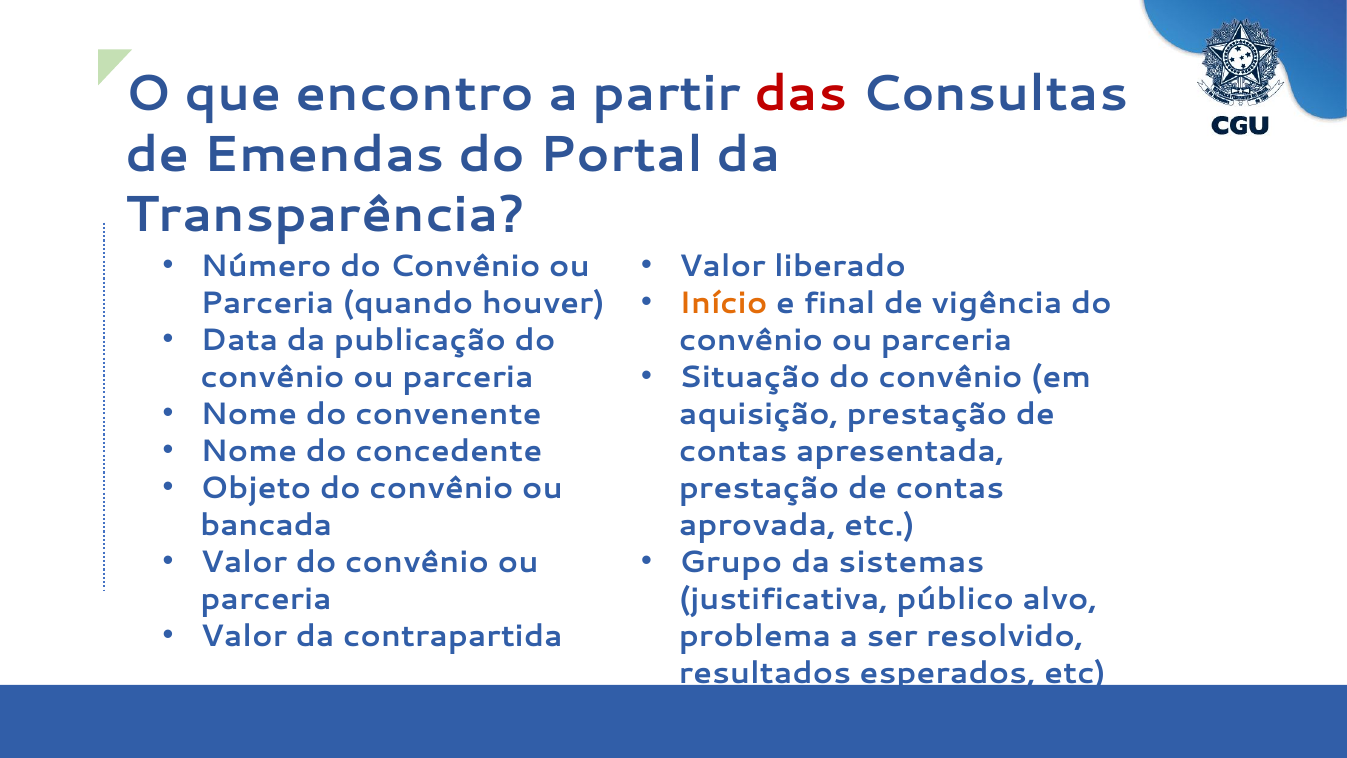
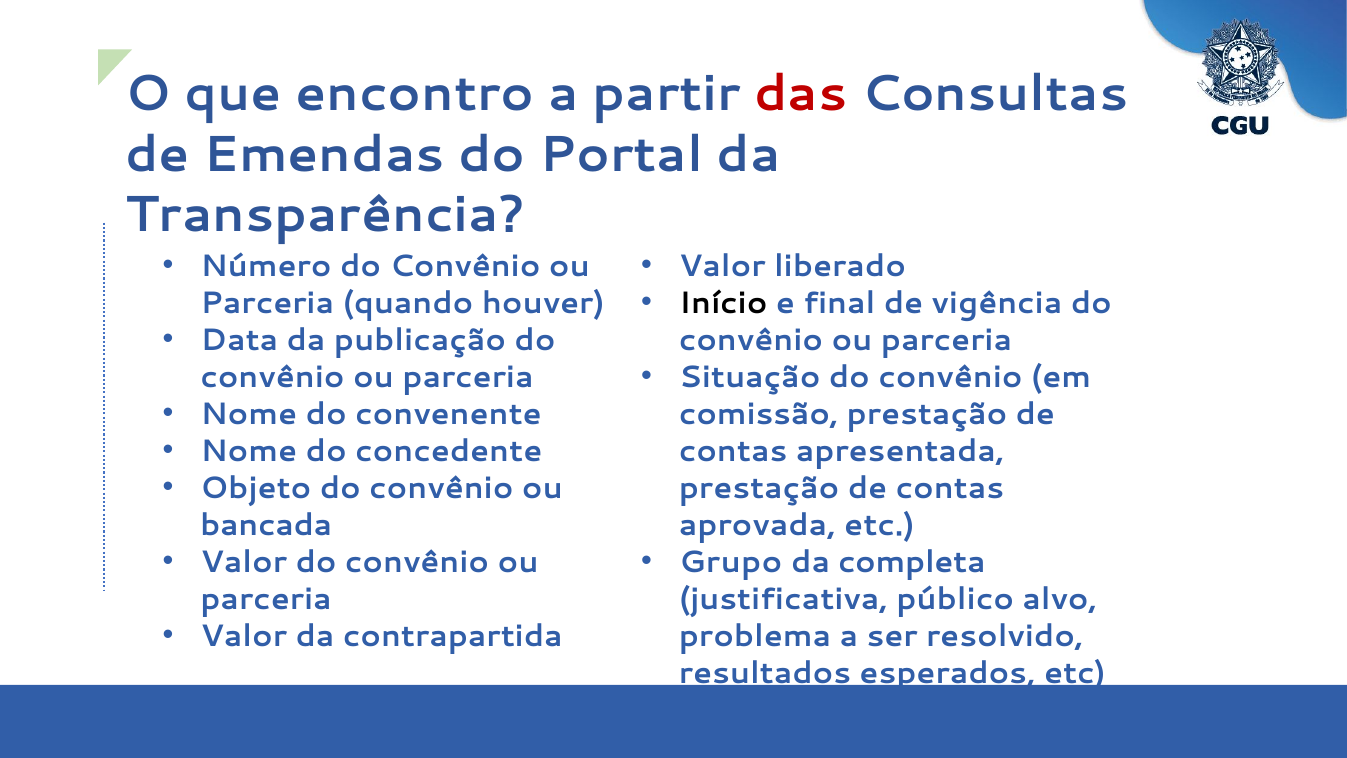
Início colour: orange -> black (723, 303)
aquisição: aquisição -> comissão (759, 414)
sistemas: sistemas -> completa (912, 562)
